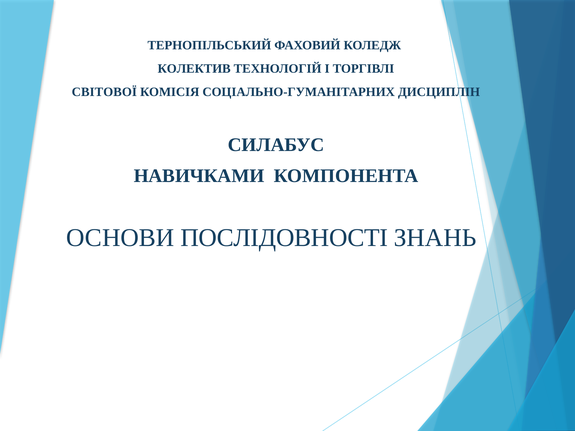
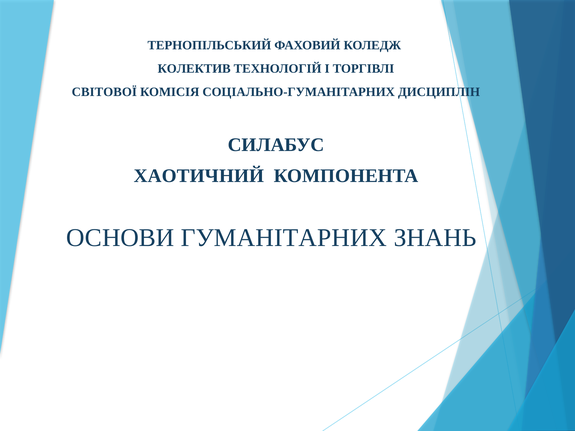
НАВИЧКАМИ: НАВИЧКАМИ -> ХАОТИЧНИЙ (199, 176)
ПОСЛІДОВНОСТІ: ПОСЛІДОВНОСТІ -> ГУМАНІТАРНИХ (284, 238)
